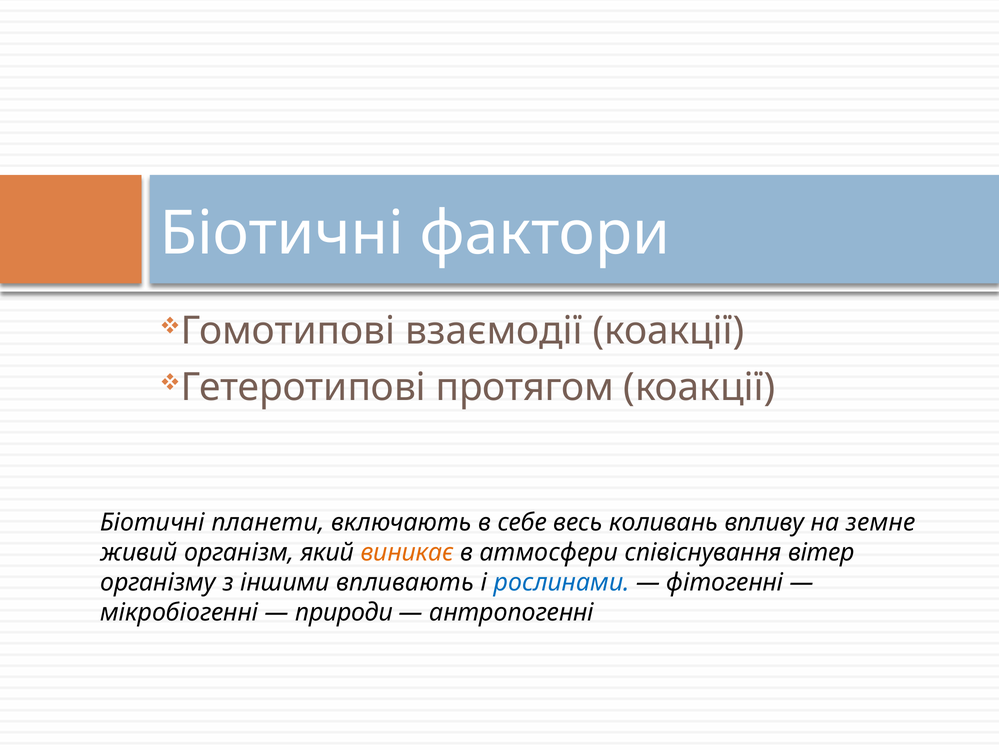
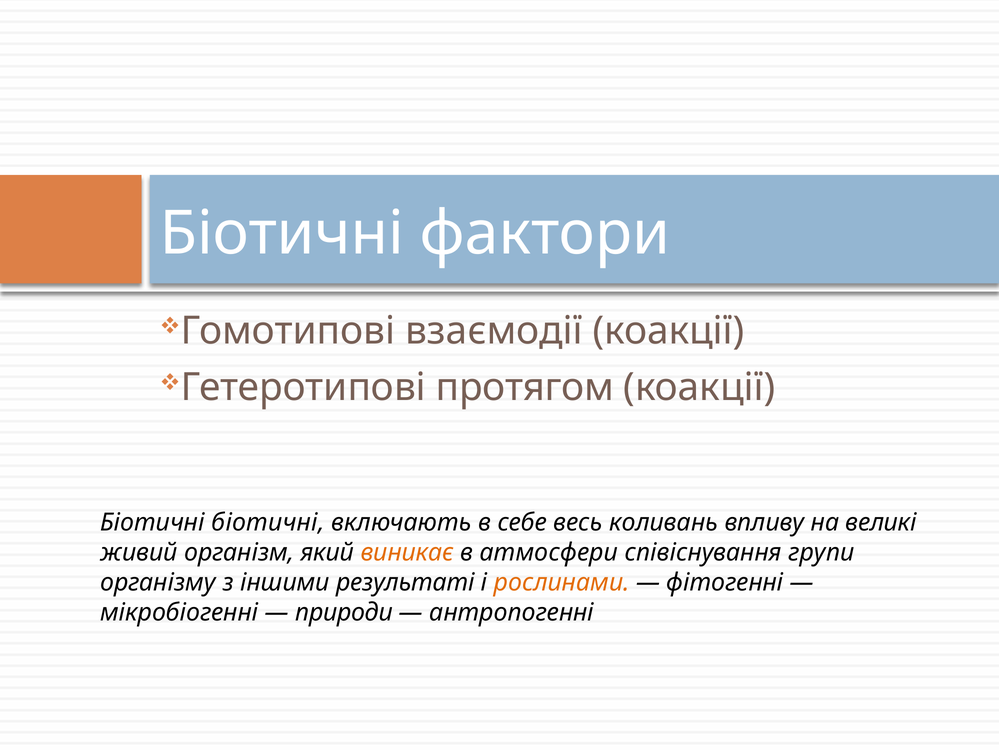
Біотичні планети: планети -> біотичні (268, 522)
земне: земне -> великі (881, 522)
вітер: вітер -> групи (821, 552)
впливають: впливають -> результаті (405, 582)
рослинами colour: blue -> orange (562, 582)
